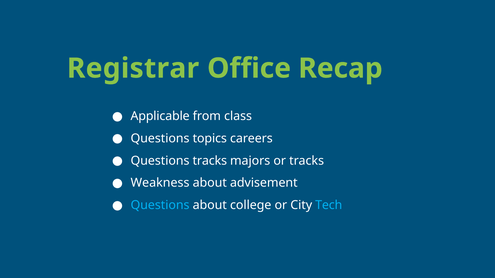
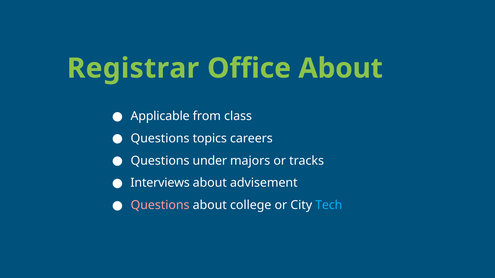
Office Recap: Recap -> About (341, 68)
Questions tracks: tracks -> under (210, 161)
Weakness: Weakness -> Interviews (160, 183)
Questions colour: light blue -> pink (160, 205)
